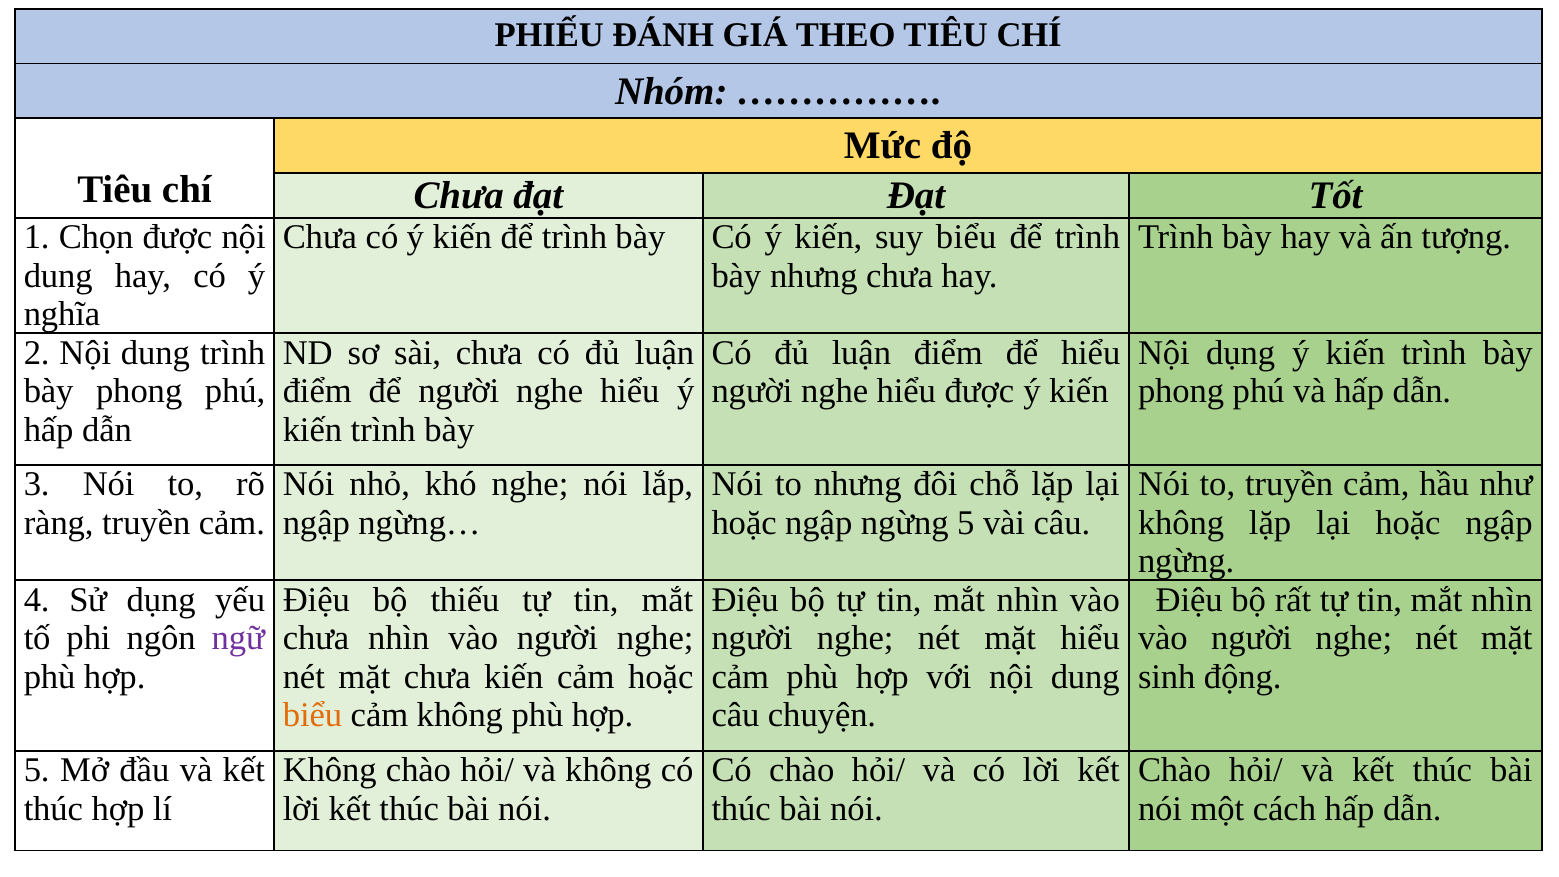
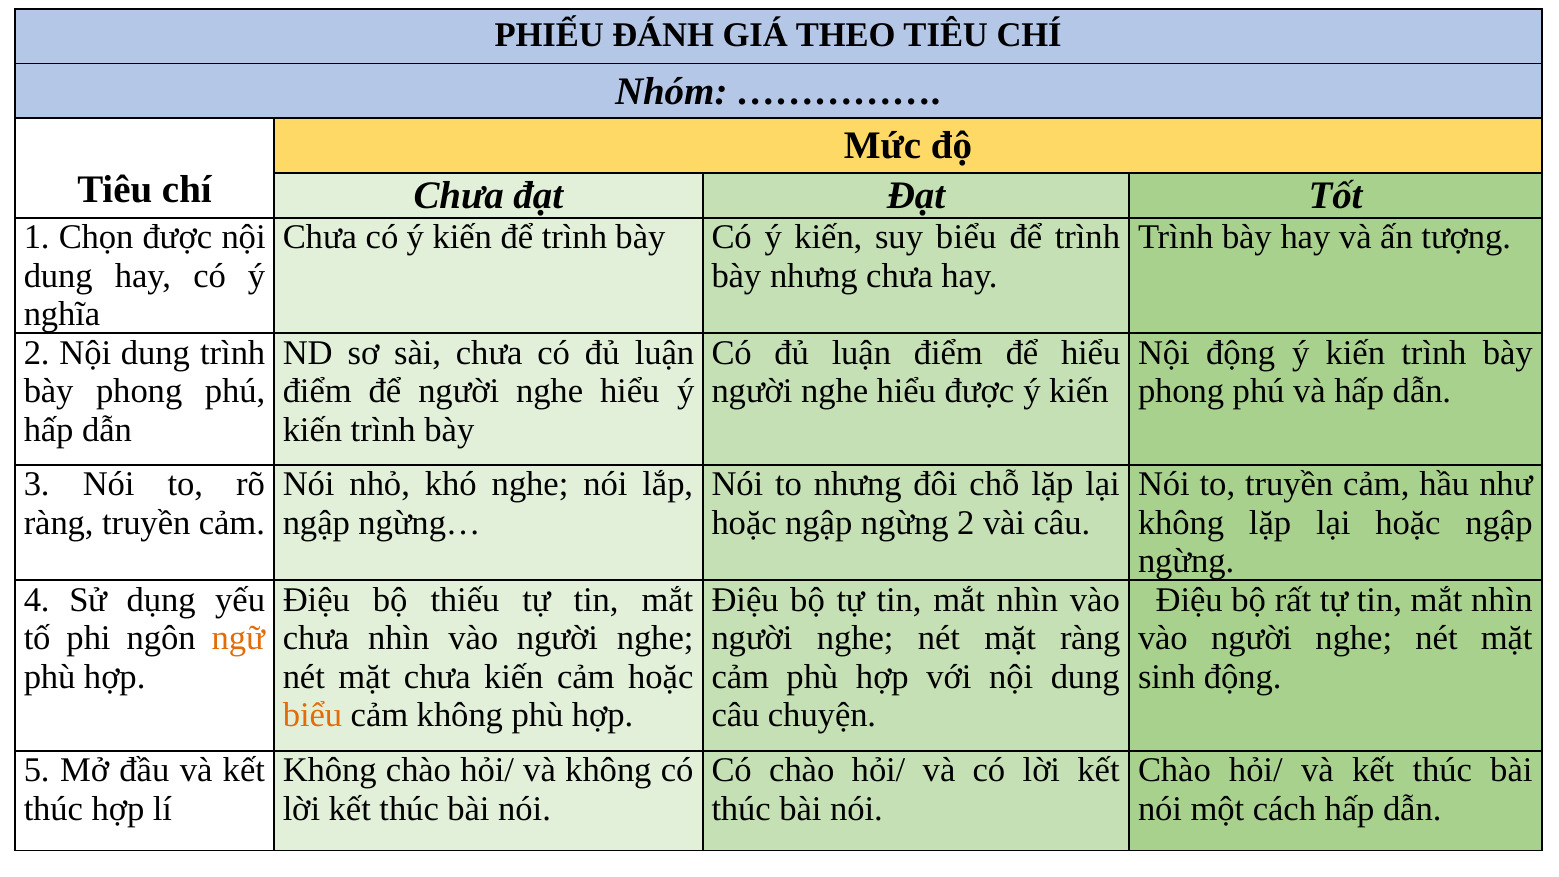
Nội dụng: dụng -> động (1241, 353)
ngừng 5: 5 -> 2 (966, 523)
ngữ colour: purple -> orange (238, 638)
mặt hiểu: hiểu -> ràng (1090, 638)
